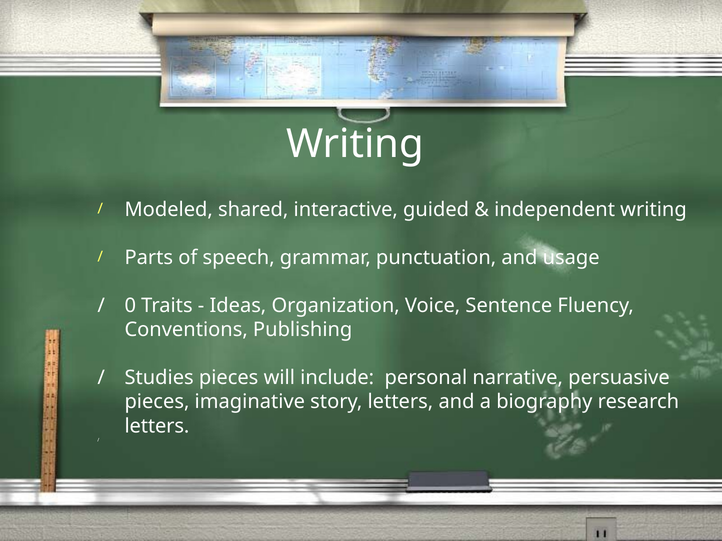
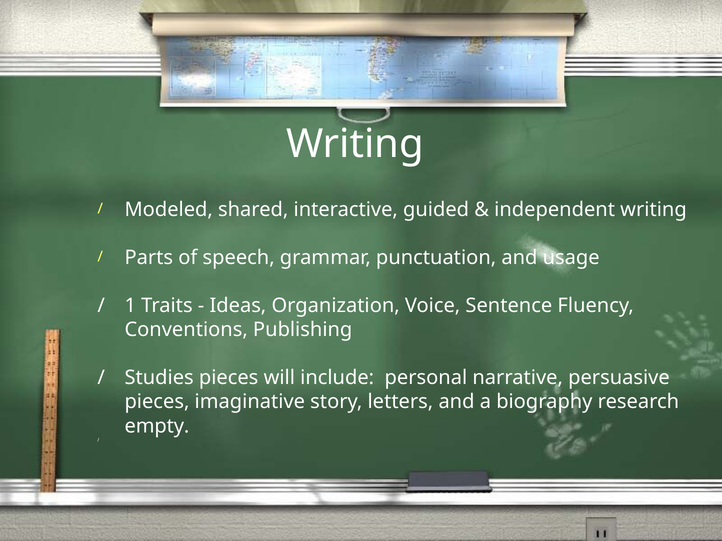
0: 0 -> 1 (130, 306)
letters: letters -> empty (157, 426)
